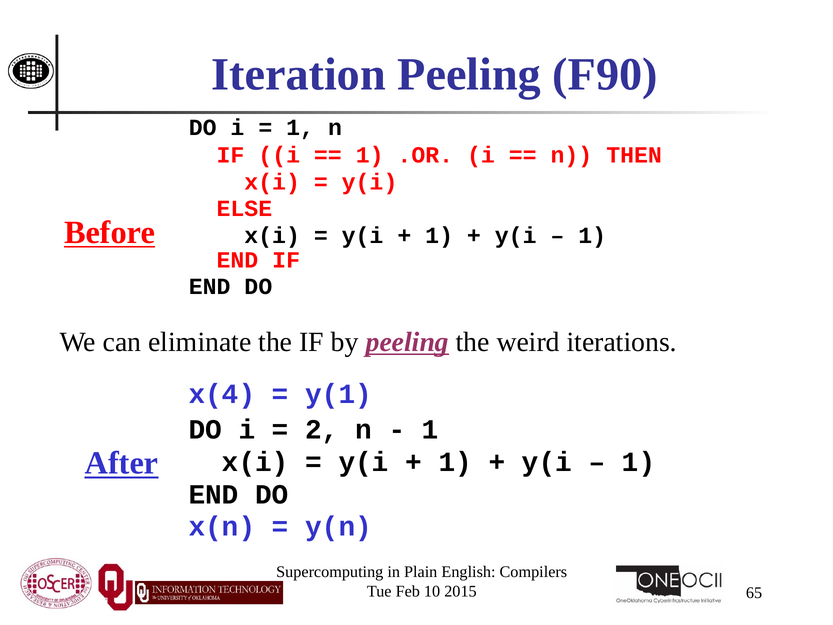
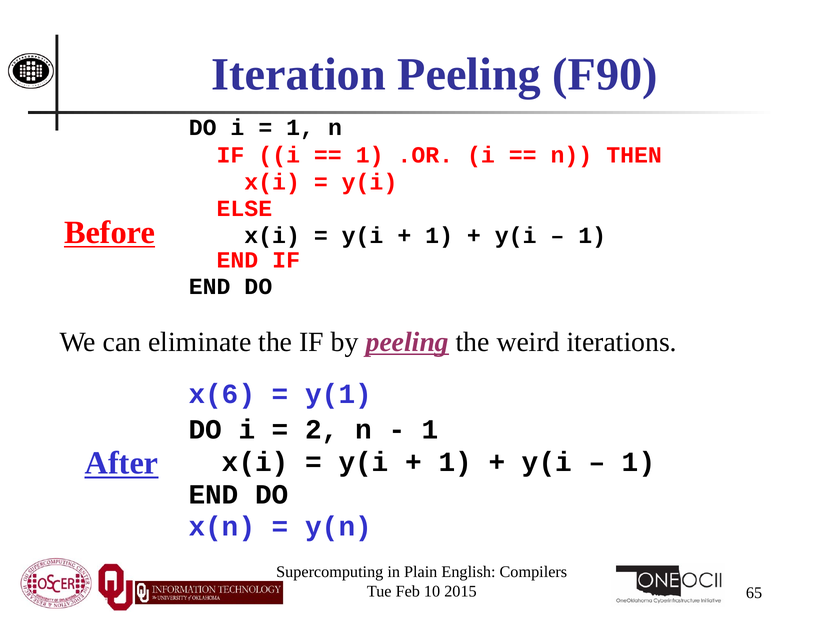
x(4: x(4 -> x(6 (222, 394)
